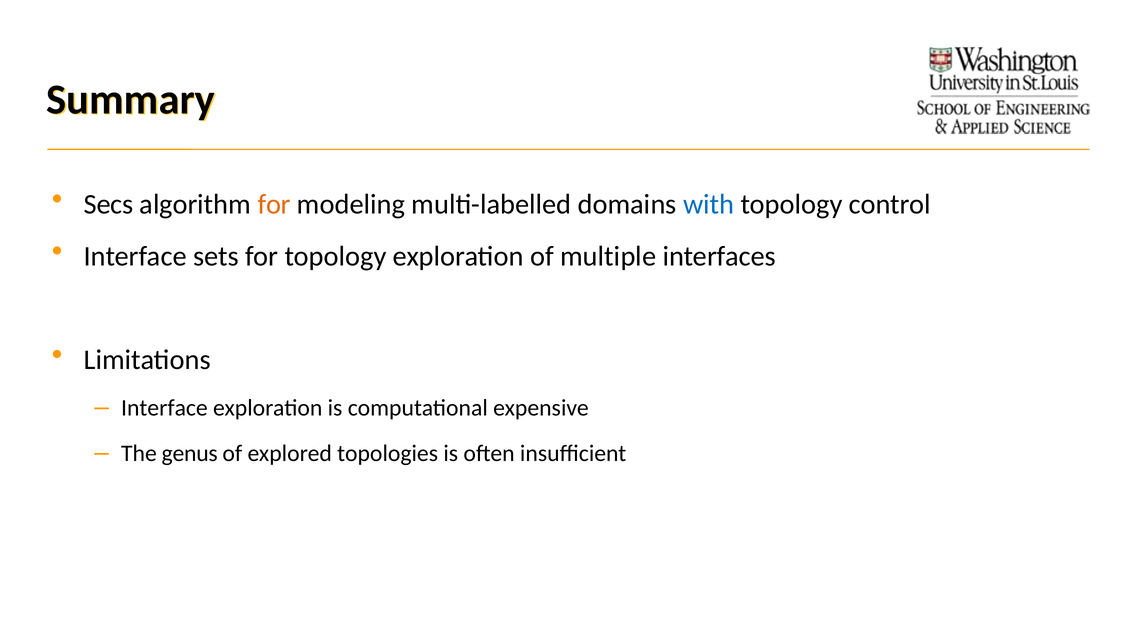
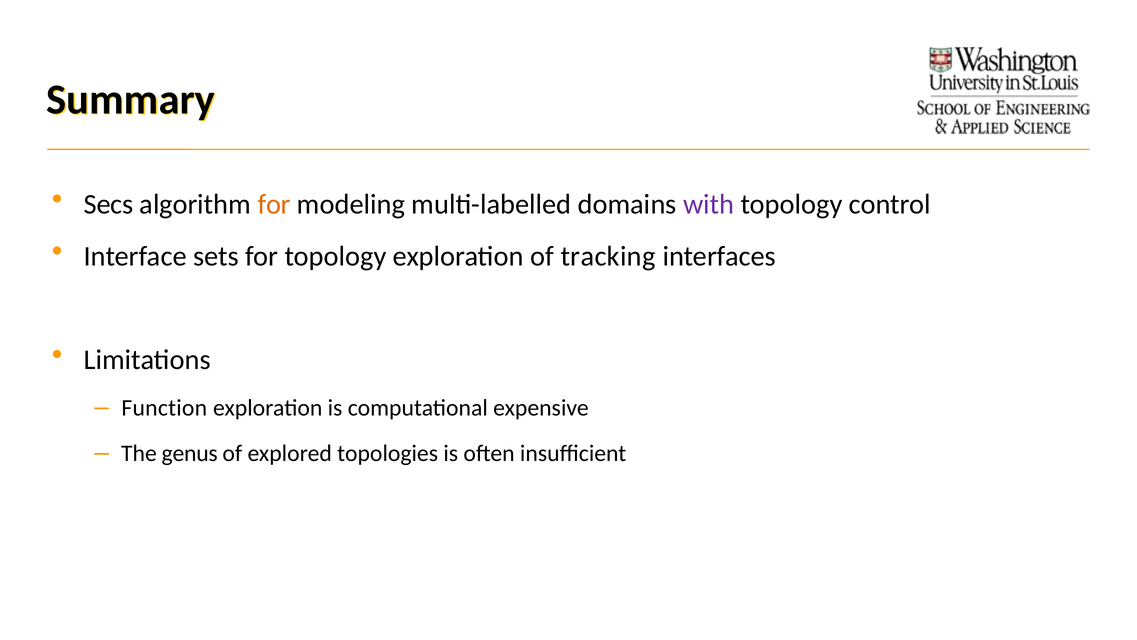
with colour: blue -> purple (709, 204)
multiple: multiple -> tracking (608, 256)
Interface: Interface -> Function (164, 408)
